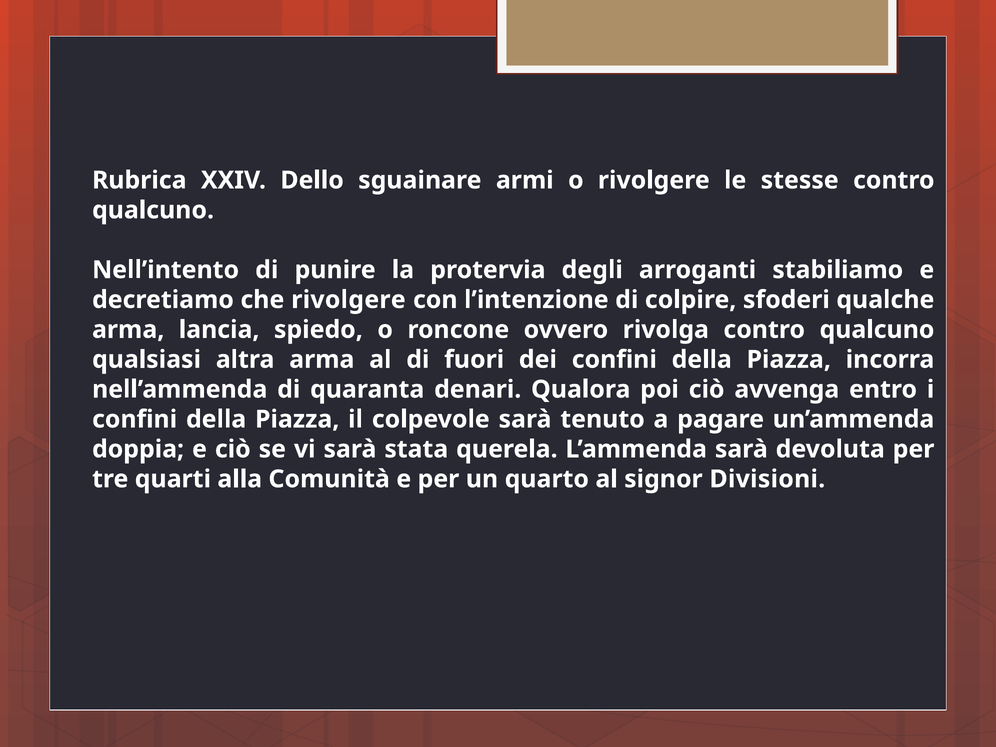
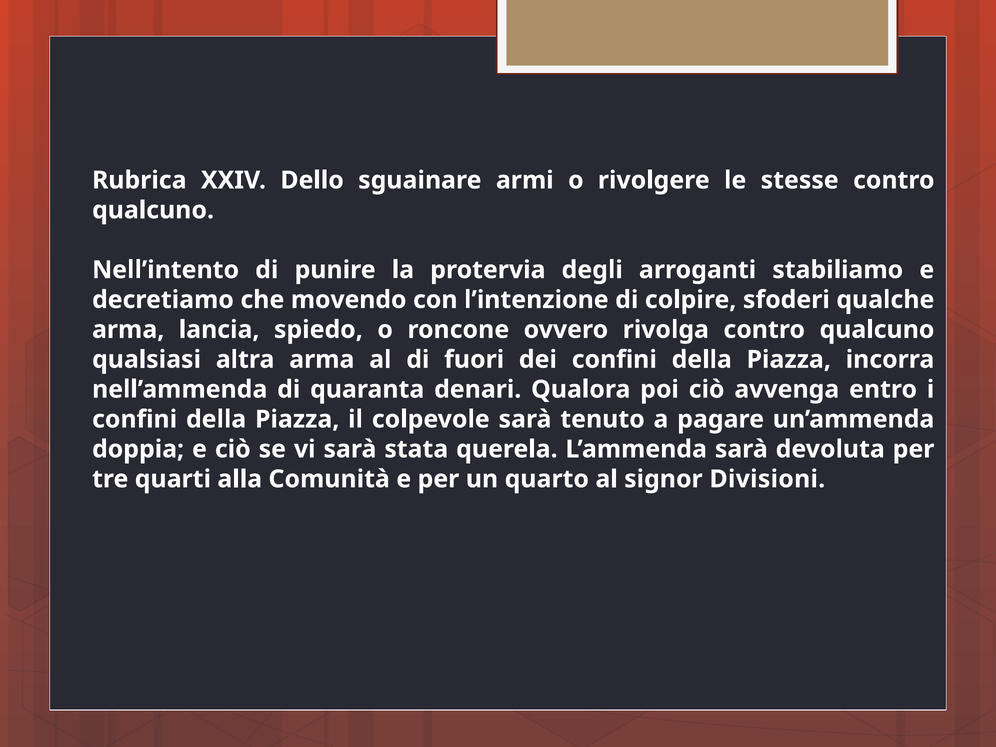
che rivolgere: rivolgere -> movendo (349, 300)
